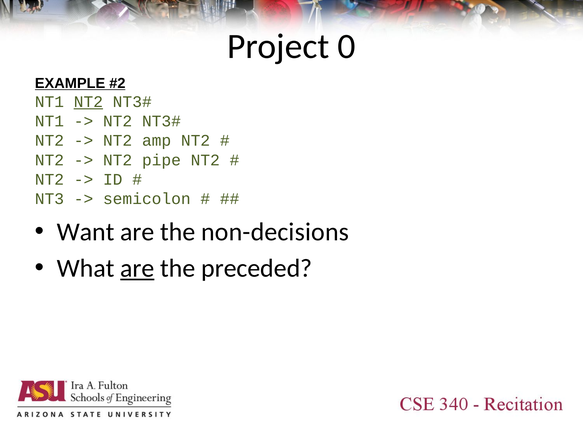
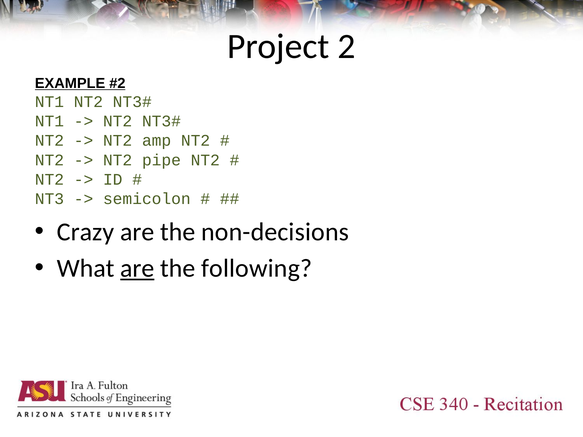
0: 0 -> 2 (347, 47)
NT2 underline: present -> none (88, 102)
Want: Want -> Crazy (86, 232)
preceded: preceded -> following (257, 269)
